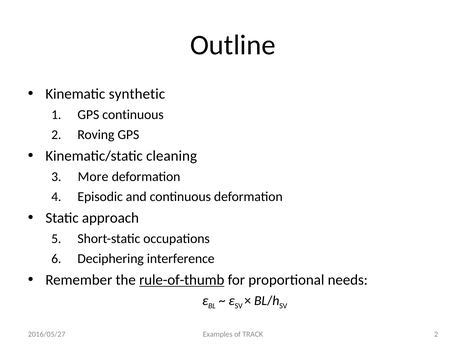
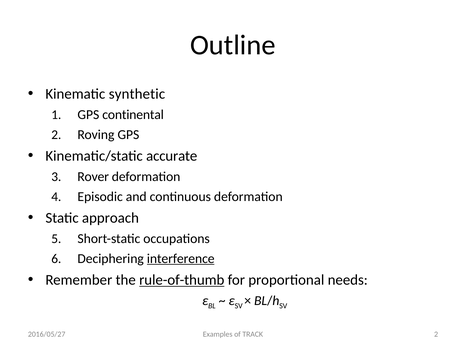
GPS continuous: continuous -> continental (133, 114)
cleaning: cleaning -> accurate (172, 156)
More: More -> Rover (93, 176)
interference underline: none -> present (181, 258)
